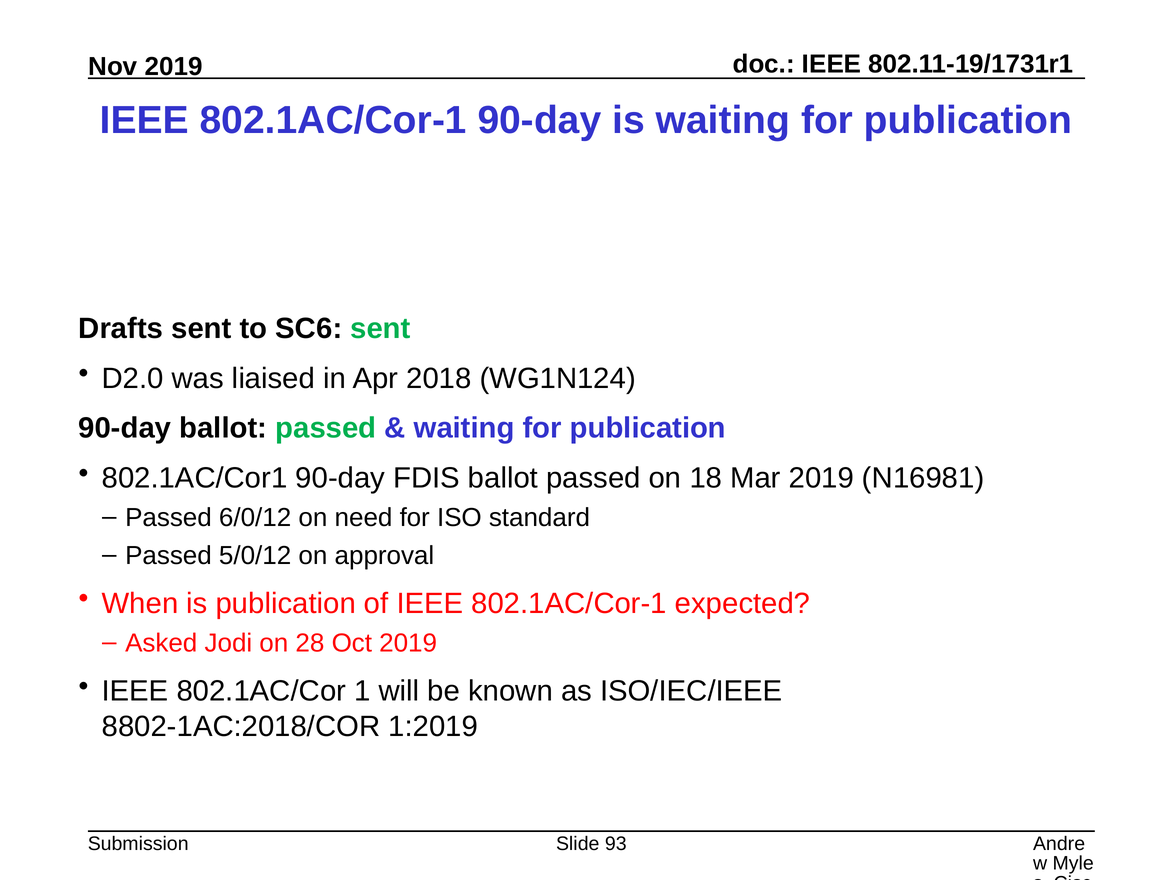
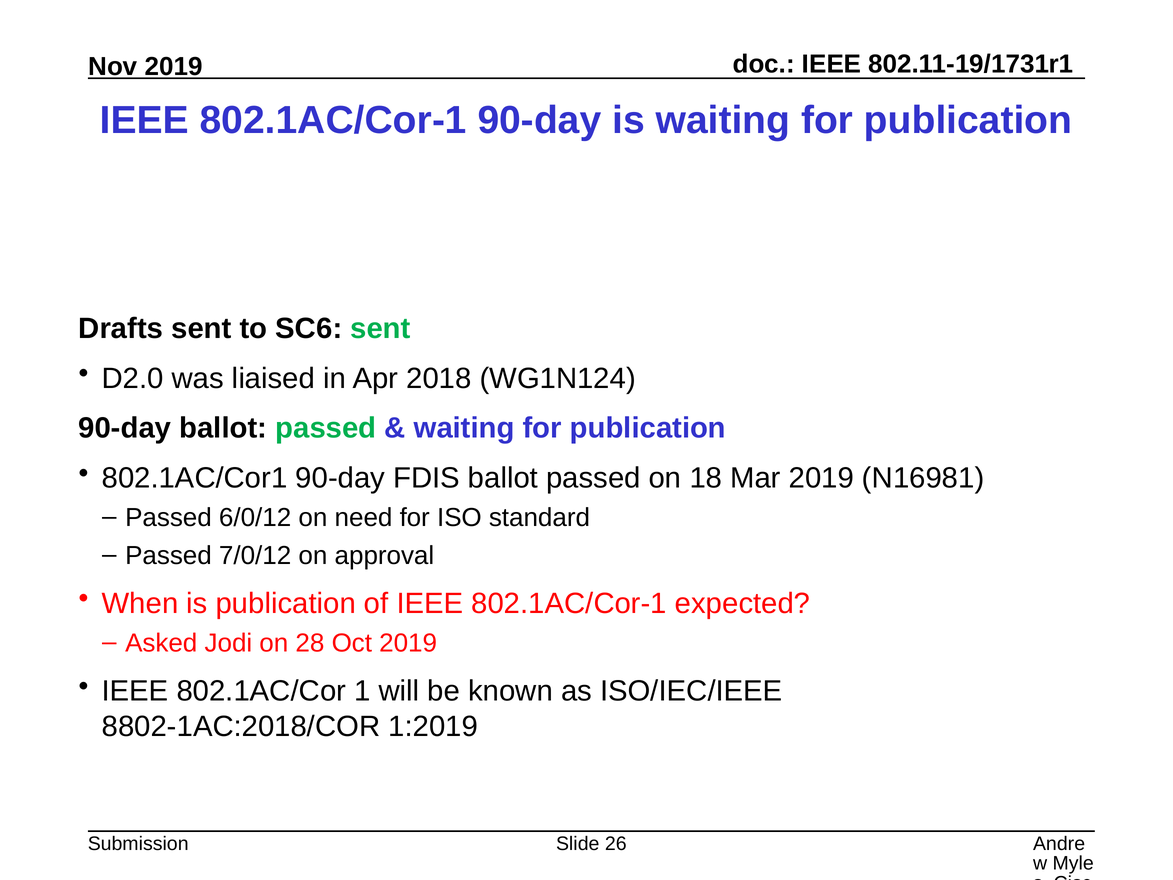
5/0/12: 5/0/12 -> 7/0/12 (255, 555)
93: 93 -> 26 (616, 844)
